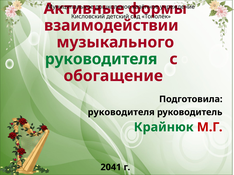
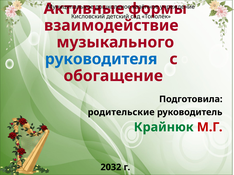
взаимодействии: взаимодействии -> взаимодействие (111, 26)
руководителя colour: green -> blue (101, 59)
руководителя: руководителя -> родительские (121, 113)
2041: 2041 -> 2032 (111, 168)
